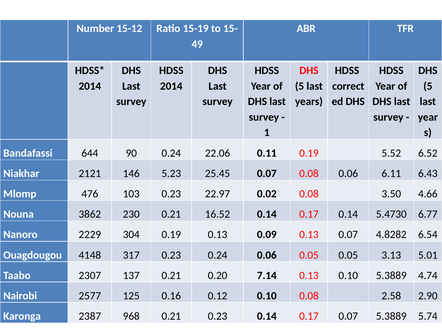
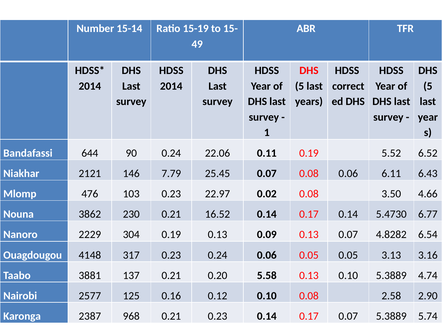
15-12: 15-12 -> 15-14 (129, 28)
5.23: 5.23 -> 7.79 (171, 173)
5.01: 5.01 -> 3.16 (428, 255)
2307: 2307 -> 3881 (90, 275)
7.14: 7.14 -> 5.58 (267, 275)
